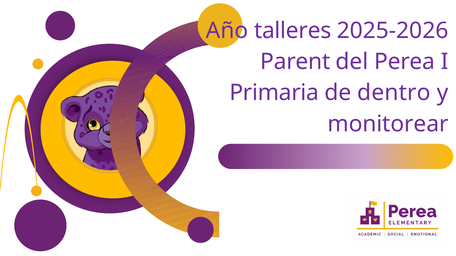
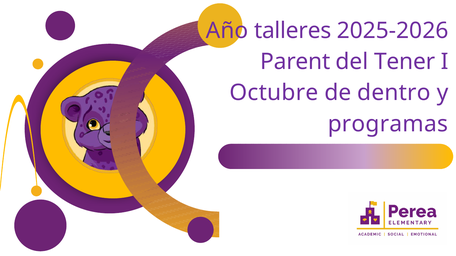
Perea: Perea -> Tener (405, 62)
Primaria: Primaria -> Octubre (274, 93)
monitorear: monitorear -> programas (388, 124)
